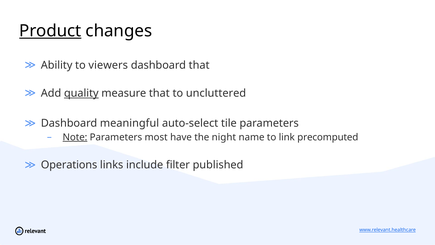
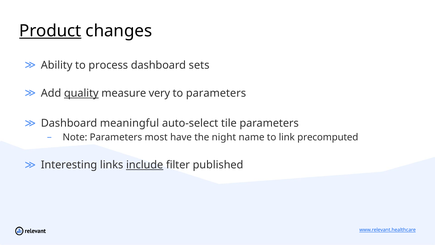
viewers: viewers -> process (108, 65)
dashboard that: that -> sets (199, 65)
measure that: that -> very (159, 93)
to uncluttered: uncluttered -> parameters (216, 93)
Note underline: present -> none (75, 137)
Operations: Operations -> Interesting (69, 165)
include underline: none -> present (145, 165)
